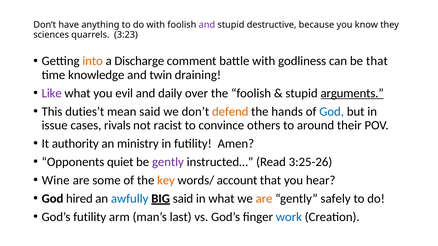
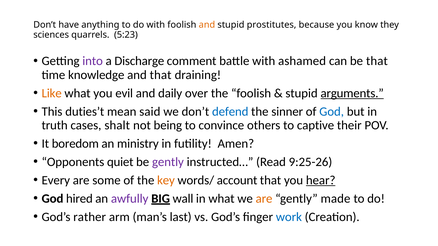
and colour: purple -> orange (207, 25)
destructive: destructive -> prostitutes (272, 25)
3:23: 3:23 -> 5:23 (126, 35)
into colour: orange -> purple (93, 61)
godliness: godliness -> ashamed (302, 61)
and twin: twin -> that (161, 75)
Like colour: purple -> orange (52, 93)
defend colour: orange -> blue (230, 112)
hands: hands -> sinner (287, 112)
issue: issue -> truth (55, 125)
rivals: rivals -> shalt (117, 125)
racist: racist -> being (168, 125)
around: around -> captive (316, 125)
authority: authority -> boredom (75, 144)
3:25-26: 3:25-26 -> 9:25-26 (310, 162)
Wine: Wine -> Every (56, 181)
hear underline: none -> present (321, 181)
awfully colour: blue -> purple (130, 199)
BIG said: said -> wall (183, 199)
safely: safely -> made (336, 199)
God’s futility: futility -> rather (90, 217)
